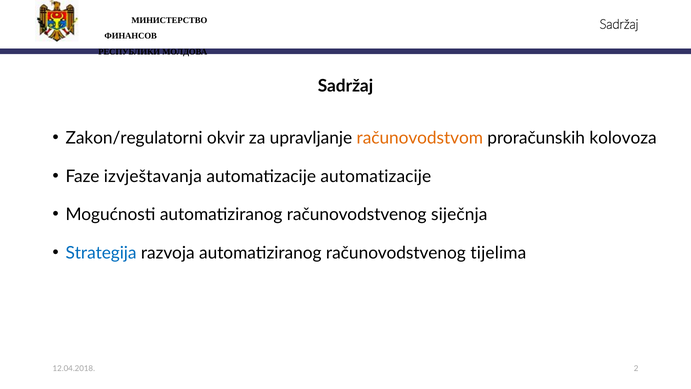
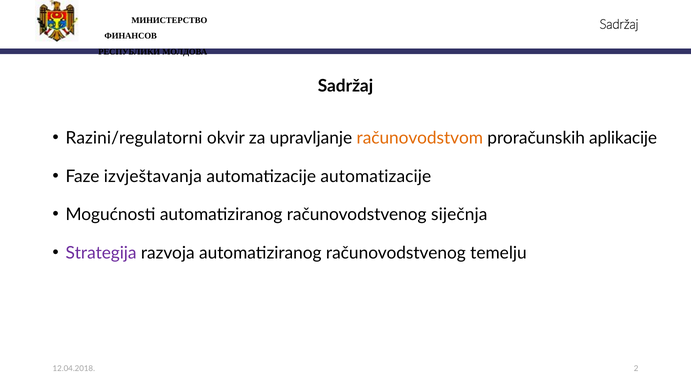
Zakon/regulatorni: Zakon/regulatorni -> Razini/regulatorni (134, 138)
kolovoza: kolovoza -> aplikacije (623, 138)
Strategija colour: blue -> purple (101, 253)
tijelima: tijelima -> temelju (498, 253)
